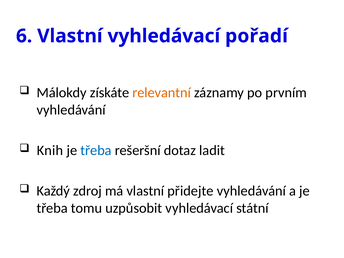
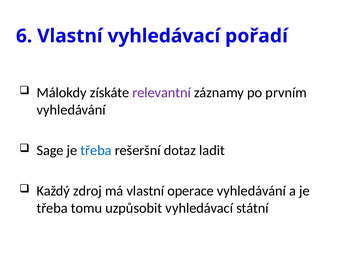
relevantní colour: orange -> purple (162, 93)
Knih: Knih -> Sage (50, 150)
přidejte: přidejte -> operace (191, 191)
